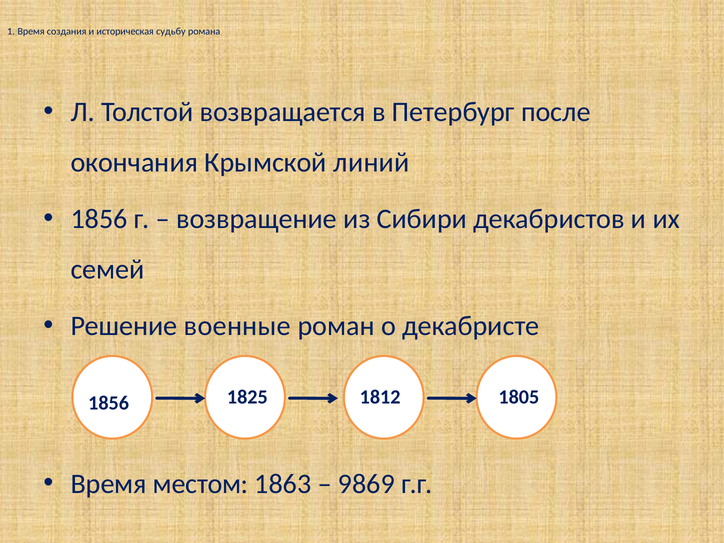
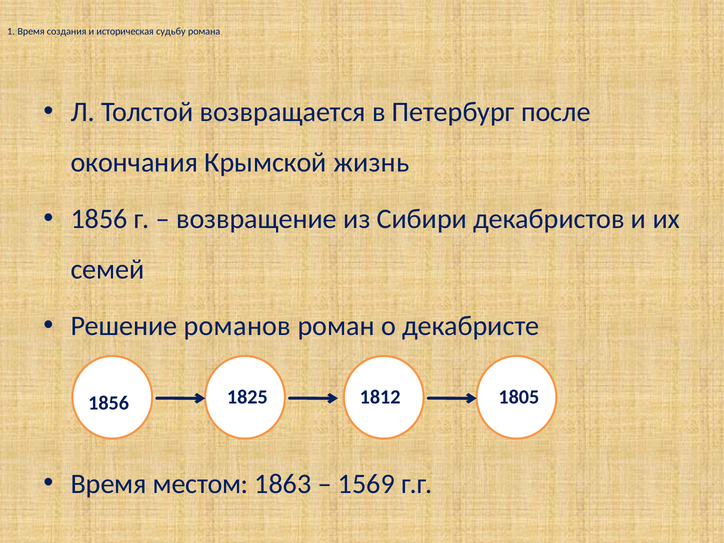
линий: линий -> жизнь (372, 162)
военные: военные -> романов (237, 326)
9869: 9869 -> 1569 (366, 484)
